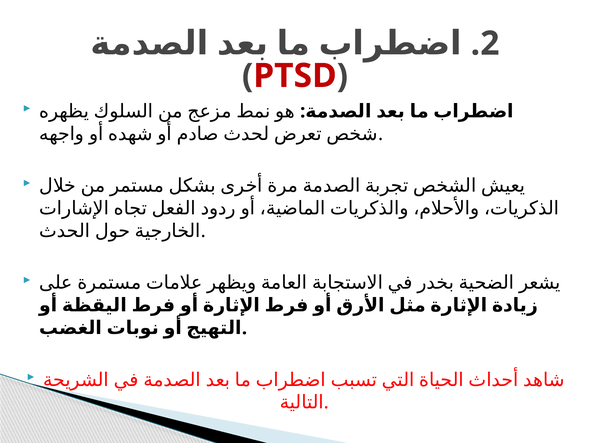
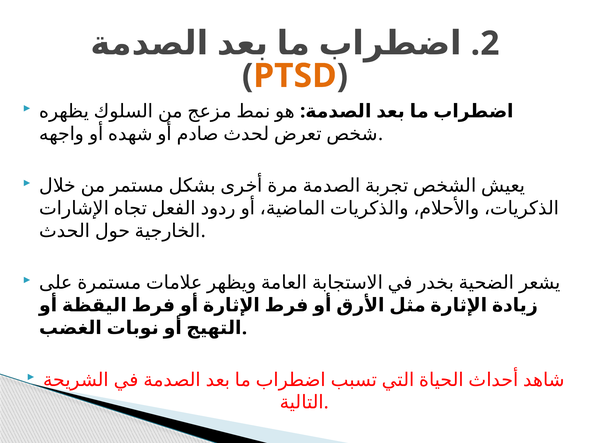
PTSD colour: red -> orange (295, 76)
